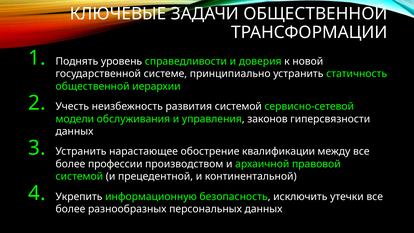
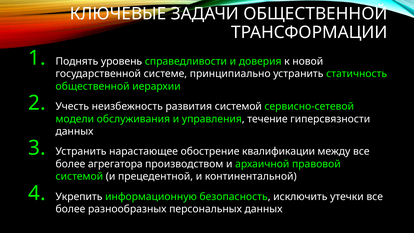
законов: законов -> течение (267, 119)
профессии: профессии -> агрегатора (115, 164)
